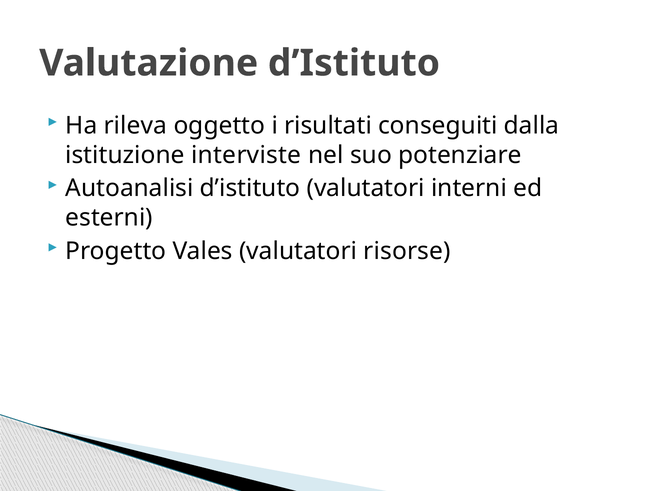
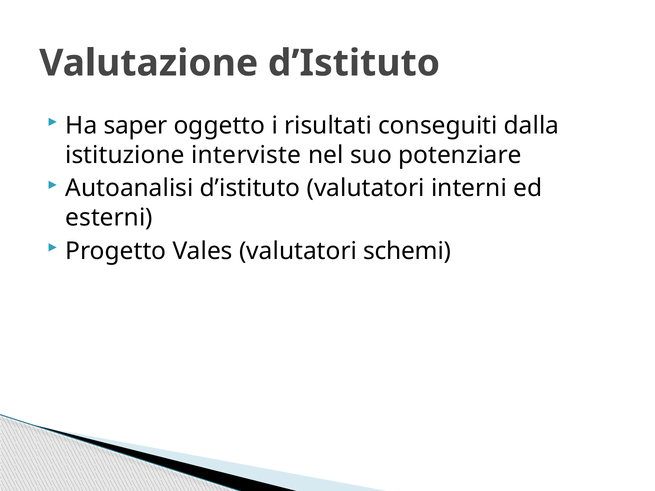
rileva: rileva -> saper (136, 126)
risorse: risorse -> schemi (407, 251)
